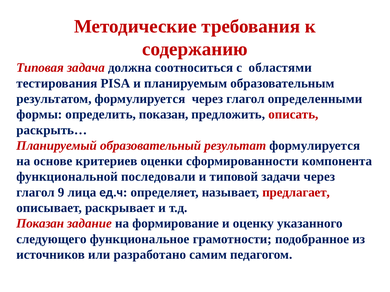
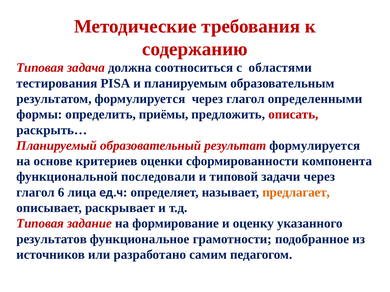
определить показан: показан -> приёмы (164, 115)
9: 9 -> 6 (61, 193)
предлагает colour: red -> orange (296, 193)
Показан: Показан -> Типовая (40, 224)
следующего: следующего -> результатов (52, 239)
